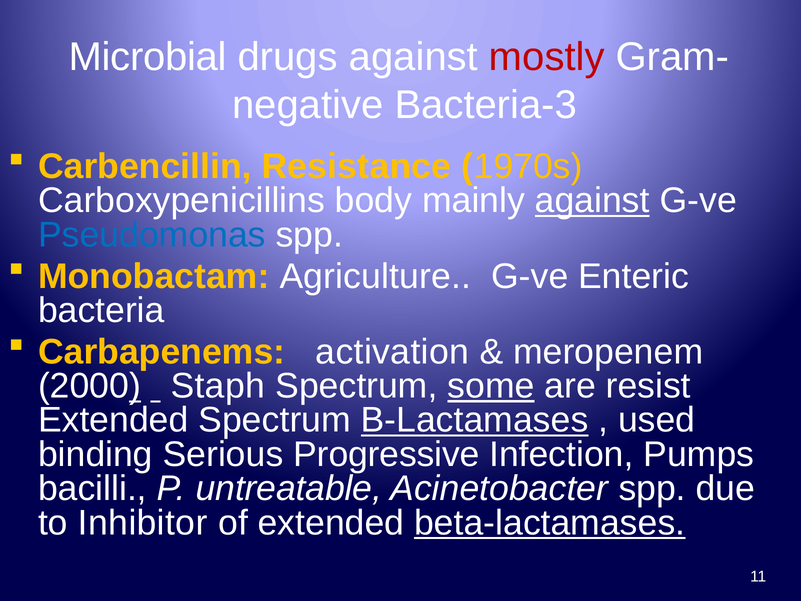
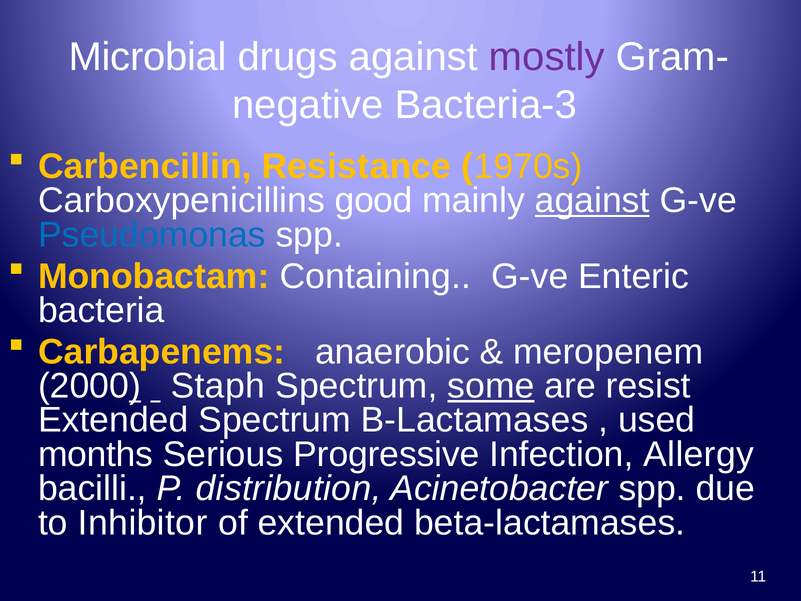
mostly colour: red -> purple (547, 57)
body: body -> good (374, 201)
Agriculture: Agriculture -> Containing (375, 276)
activation: activation -> anaerobic (393, 352)
B-Lactamases underline: present -> none (475, 420)
binding: binding -> months (96, 454)
Pumps: Pumps -> Allergy (699, 454)
untreatable: untreatable -> distribution (289, 488)
beta-lactamases underline: present -> none (550, 523)
